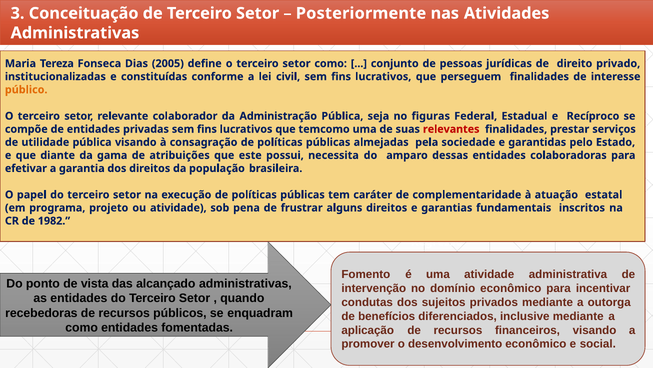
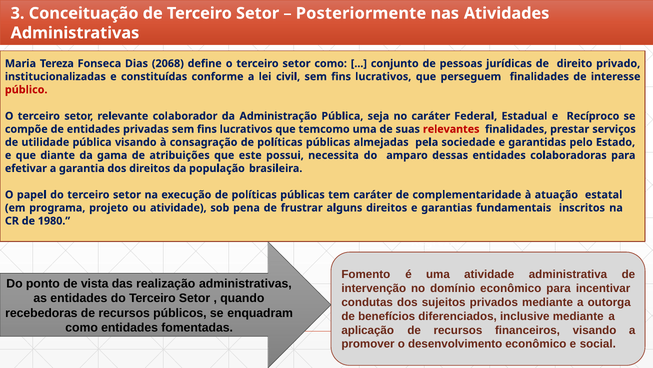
2005: 2005 -> 2068 (168, 63)
público colour: orange -> red (26, 90)
no figuras: figuras -> caráter (431, 116)
1982: 1982 -> 1980 (54, 220)
alcançado: alcançado -> realização (166, 283)
